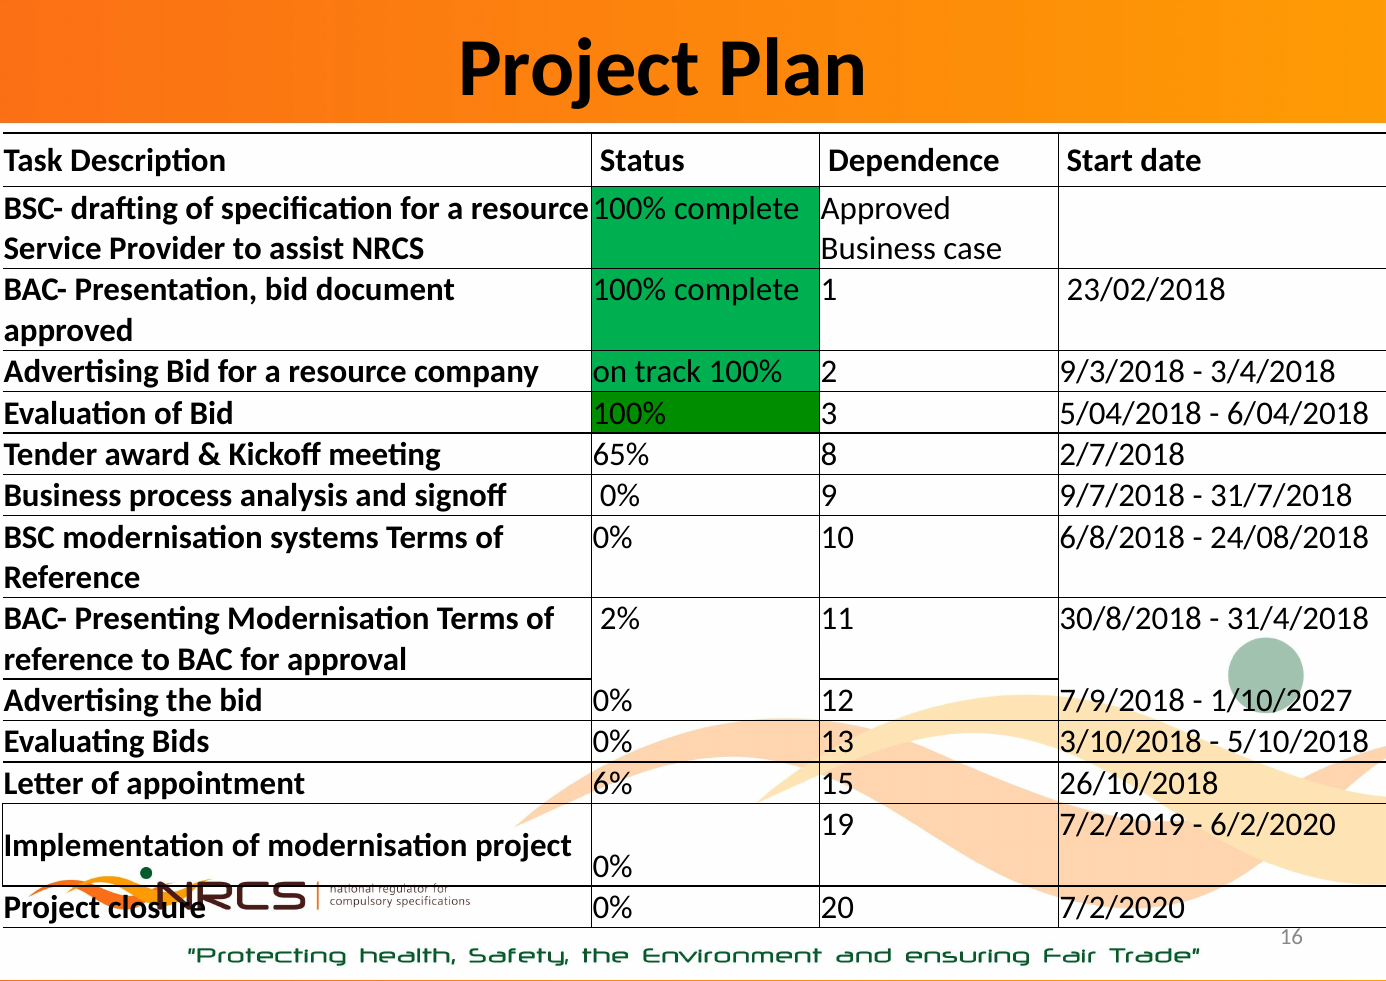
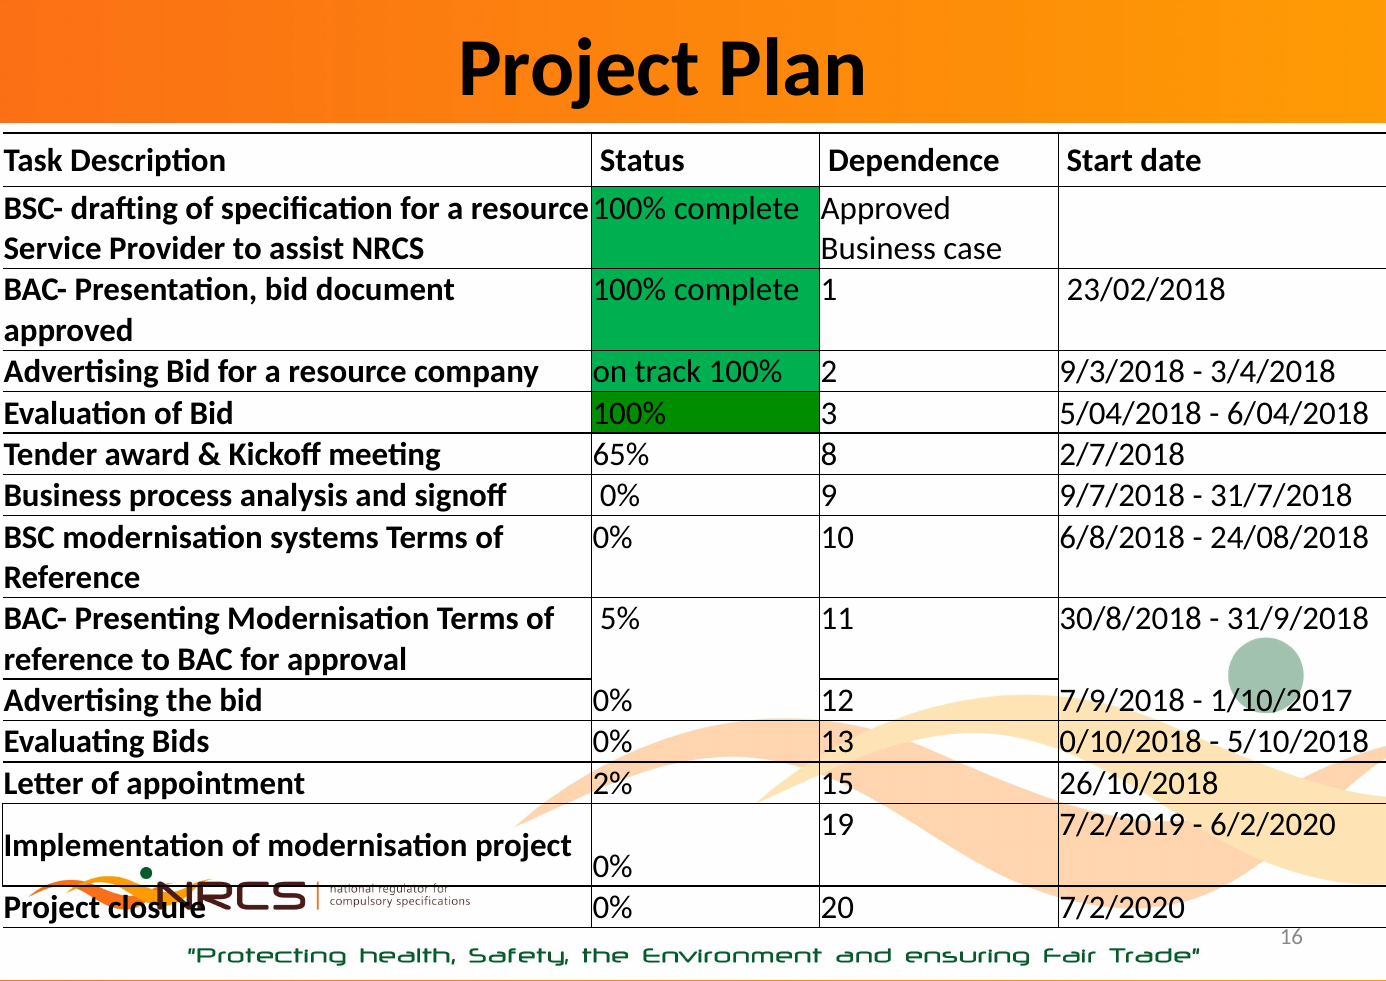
2%: 2% -> 5% (620, 619)
31/4/2018: 31/4/2018 -> 31/9/2018 (1298, 619)
1/10/2027: 1/10/2027 -> 1/10/2017 (1281, 700)
3/10/2018: 3/10/2018 -> 0/10/2018 (1131, 742)
6%: 6% -> 2% (613, 783)
